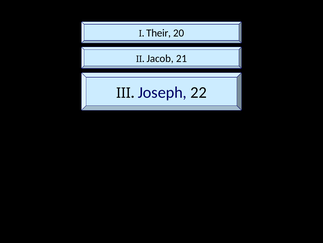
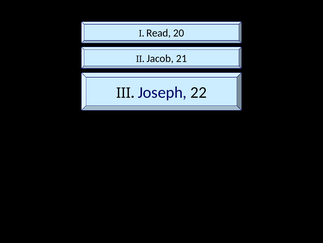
Their: Their -> Read (159, 33)
